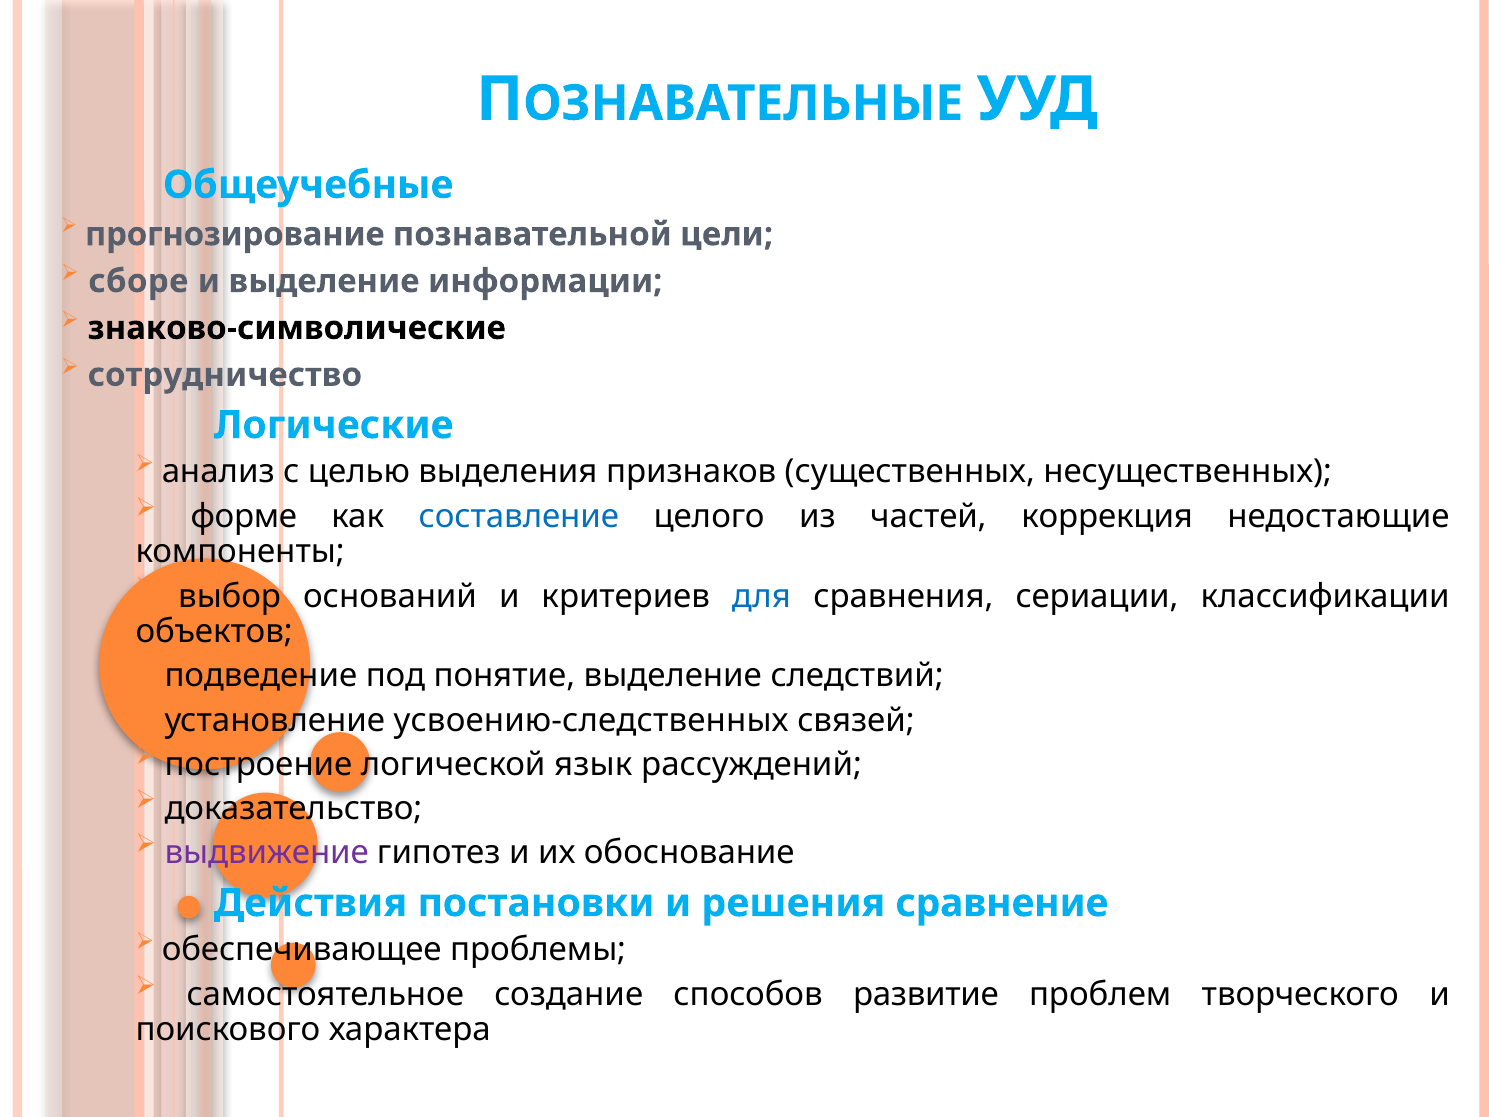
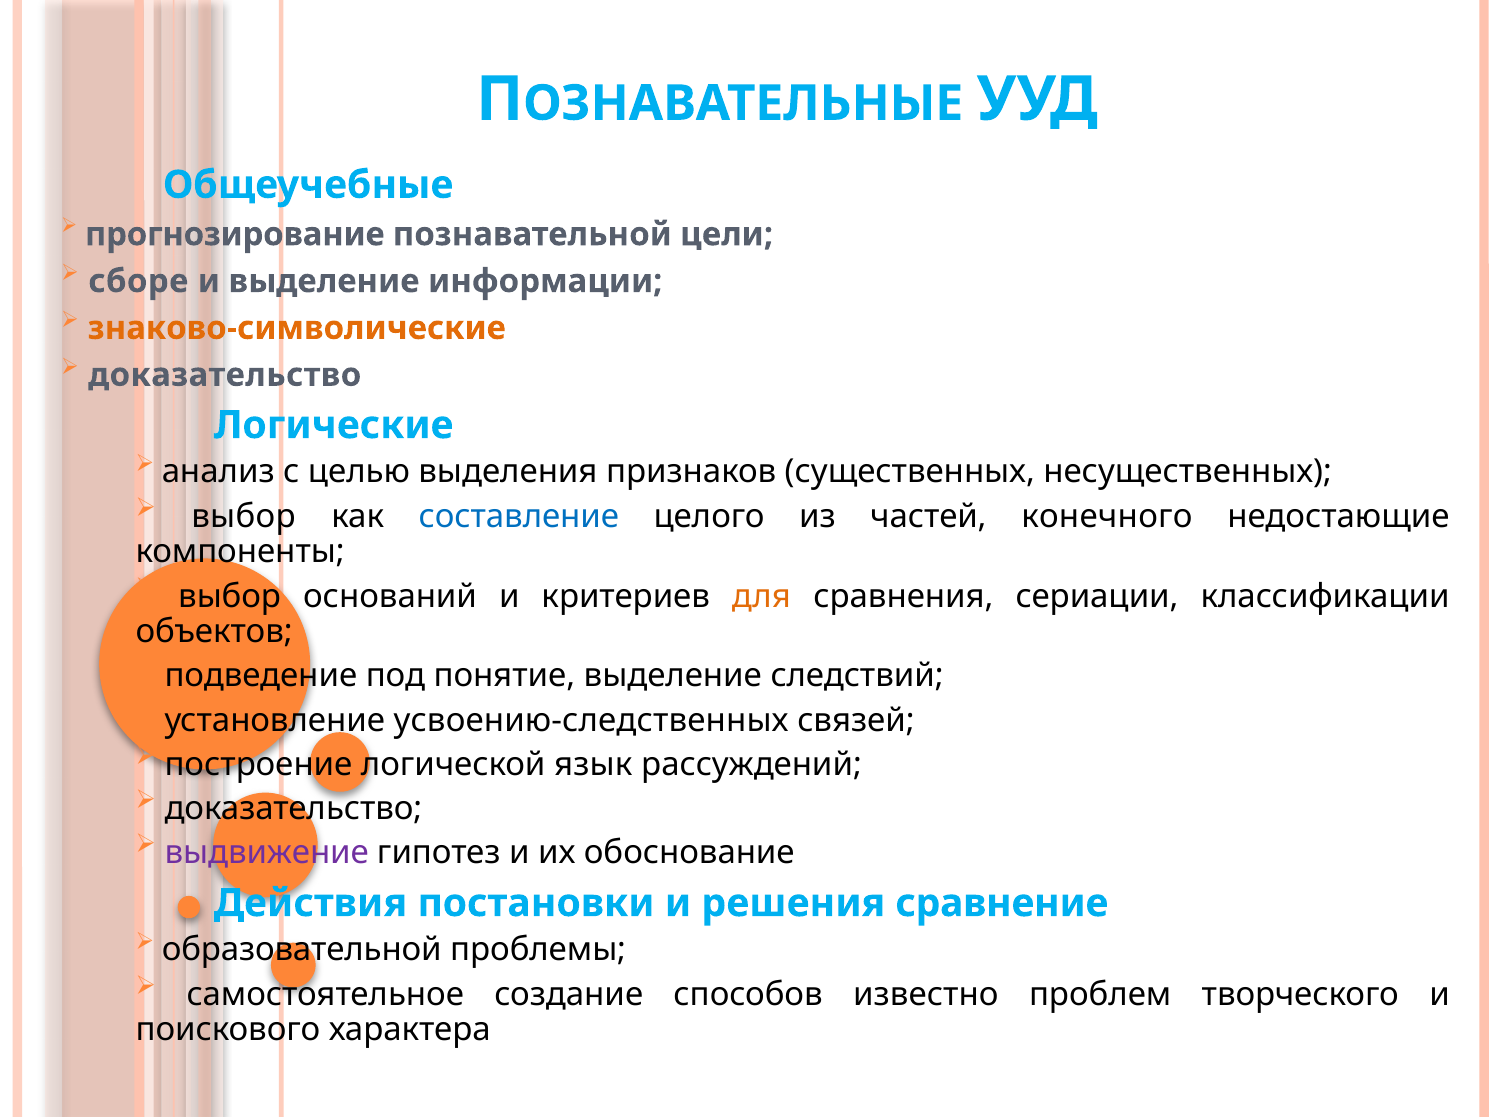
знаково-символические colour: black -> orange (297, 328)
сотрудничество: сотрудничество -> доказательство (225, 375)
форме: форме -> выбор (244, 516)
коррекция: коррекция -> конечного (1107, 516)
для colour: blue -> orange (762, 596)
обеспечивающее: обеспечивающее -> образовательной (302, 950)
развитие: развитие -> известно (926, 994)
